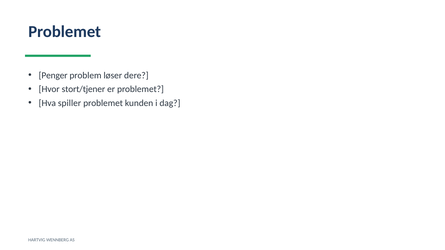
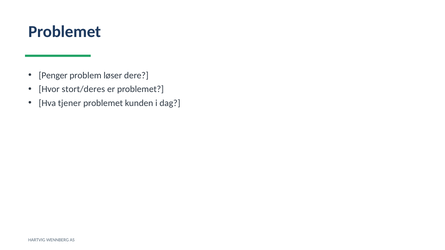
stort/tjener: stort/tjener -> stort/deres (83, 89)
spiller: spiller -> tjener (70, 103)
